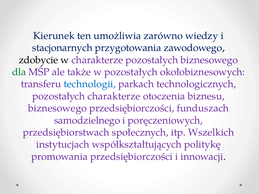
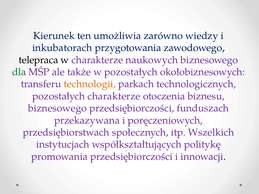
stacjonarnych: stacjonarnych -> inkubatorach (62, 48)
zdobycie: zdobycie -> telepraca (39, 60)
charakterze pozostałych: pozostałych -> naukowych (152, 60)
technologii colour: blue -> orange (90, 84)
samodzielnego: samodzielnego -> przekazywana (87, 120)
